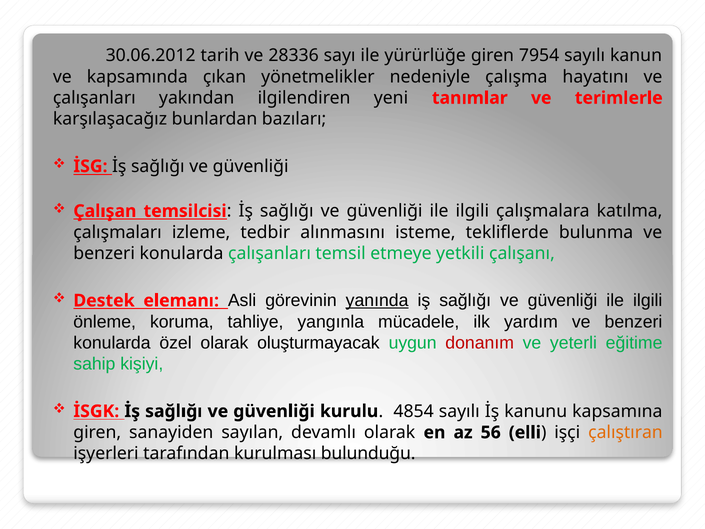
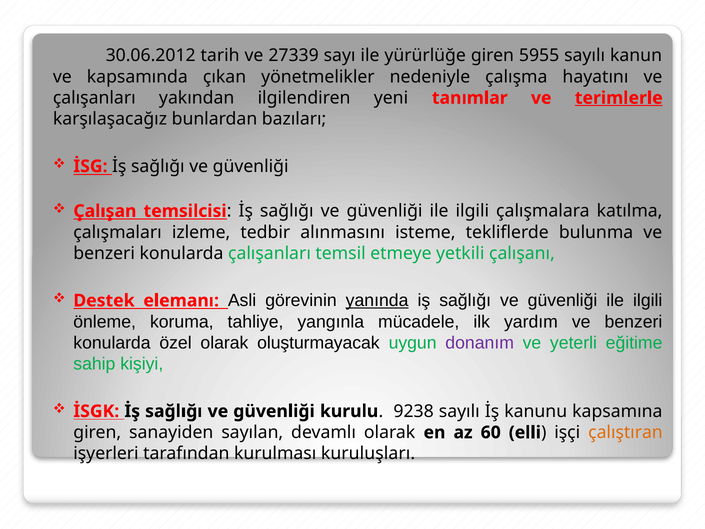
28336: 28336 -> 27339 (294, 56)
7954: 7954 -> 5955 (539, 56)
terimlerle underline: none -> present (619, 98)
donanım colour: red -> purple (480, 343)
4854: 4854 -> 9238 (414, 411)
56: 56 -> 60 (491, 432)
bulunduğu: bulunduğu -> kuruluşları (368, 453)
